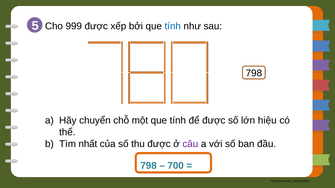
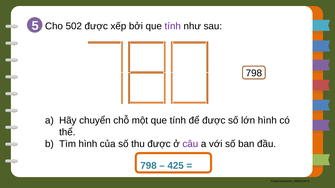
999: 999 -> 502 (74, 26)
tính colour: blue -> purple (173, 26)
lớn hiệu: hiệu -> hình (267, 121)
Tìm nhất: nhất -> hình (88, 144)
700: 700 -> 425 (176, 166)
